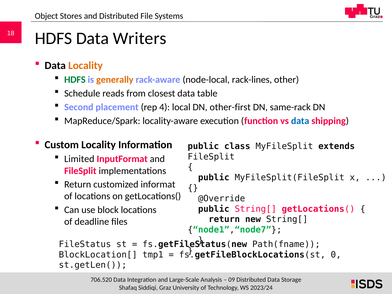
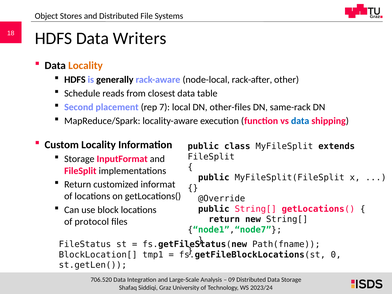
HDFS colour: green -> black (75, 80)
generally colour: orange -> black (115, 80)
rack-lines: rack-lines -> rack-after (252, 80)
4: 4 -> 7 (165, 107)
other-first: other-first -> other-files (230, 107)
Limited: Limited -> Storage (79, 159)
deadline: deadline -> protocol (92, 222)
